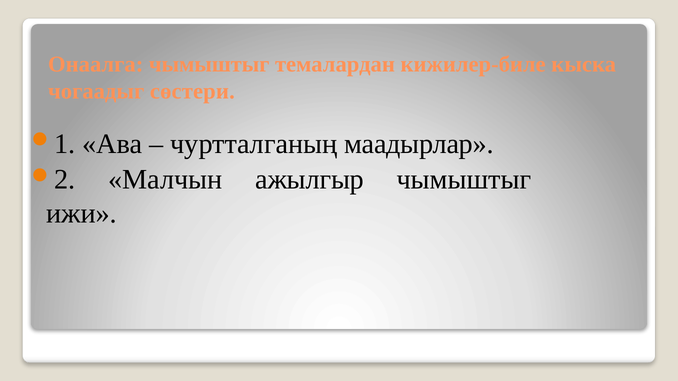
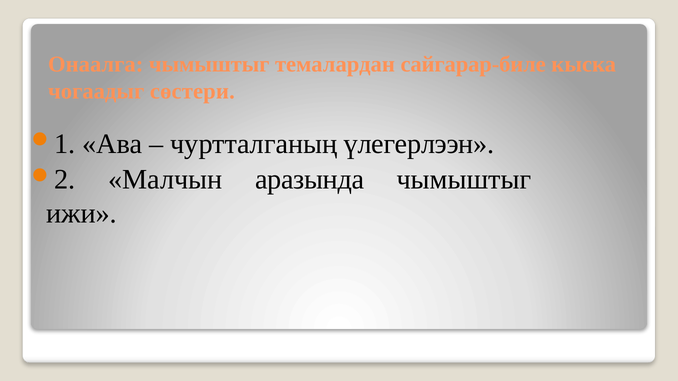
кижилер-биле: кижилер-биле -> сайгарар-биле (473, 64)
маадырлар: маадырлар -> үлегерлээн (419, 144)
ажылгыр: ажылгыр -> аразында (310, 180)
